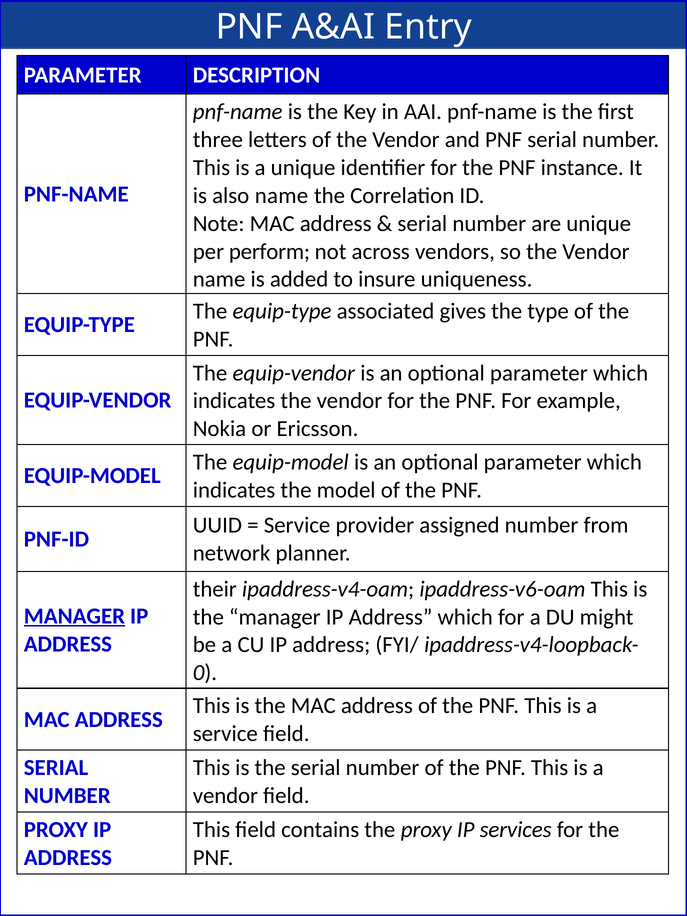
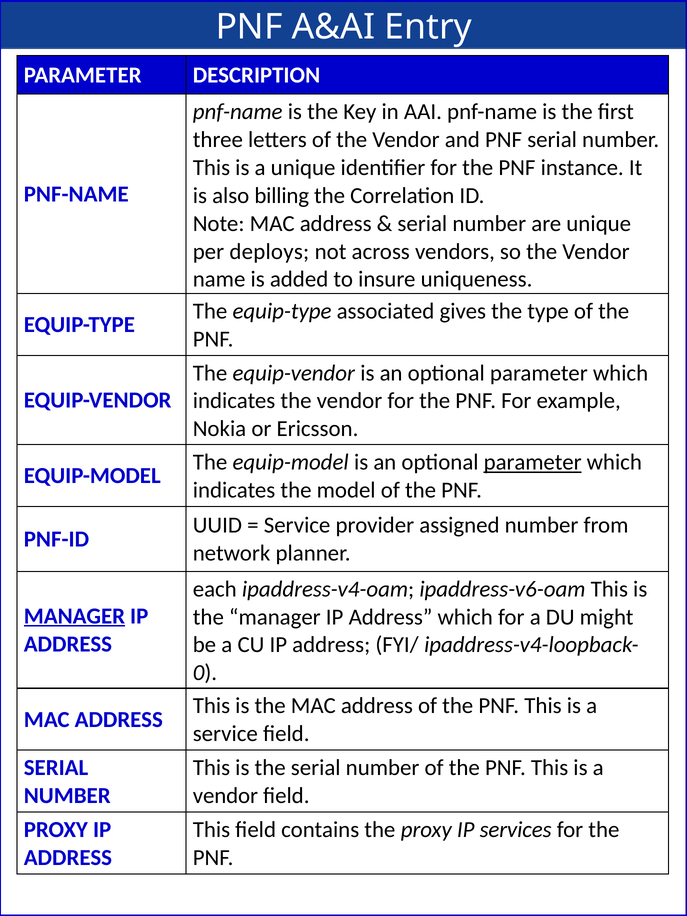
also name: name -> billing (282, 196)
perform: perform -> deploys (269, 251)
parameter underline: none -> present (533, 462)
their: their -> each (215, 589)
